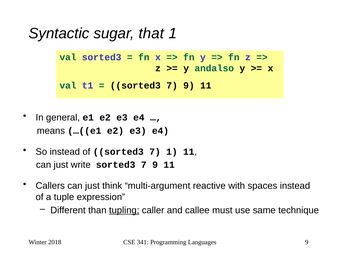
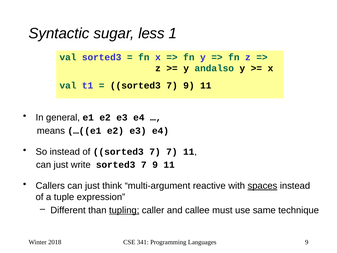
that: that -> less (151, 33)
7 1: 1 -> 7 (172, 152)
spaces underline: none -> present (262, 186)
